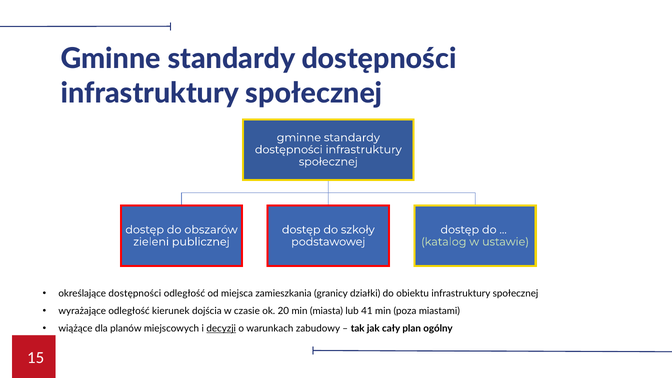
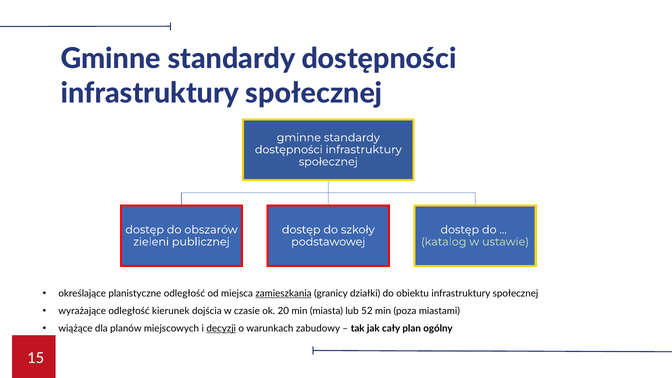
określające dostępności: dostępności -> planistyczne (135, 293)
zamieszkania underline: none -> present (284, 293)
41: 41 -> 52 (367, 311)
